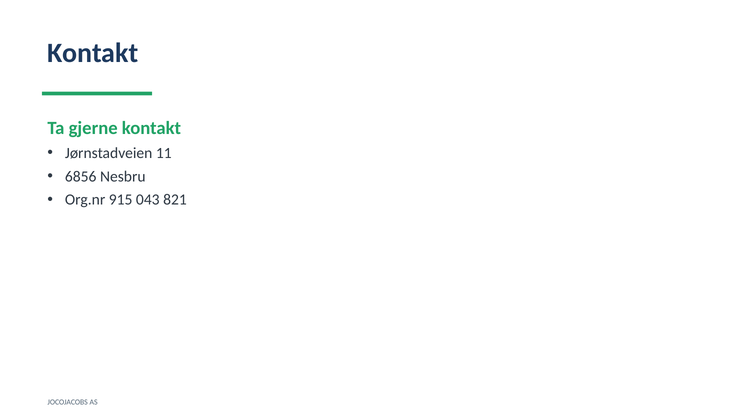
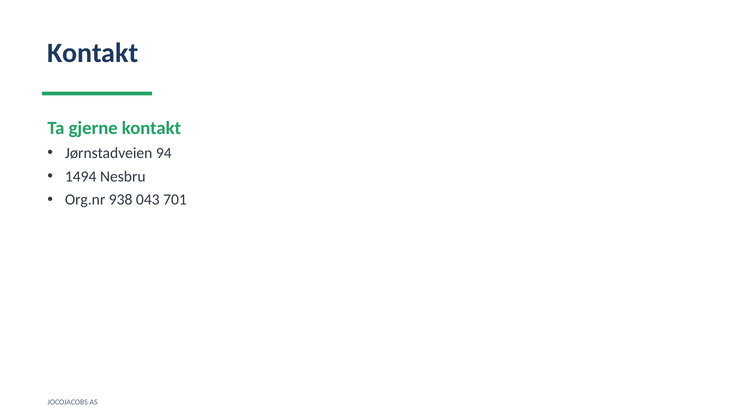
11: 11 -> 94 (164, 153)
6856: 6856 -> 1494 (81, 177)
915: 915 -> 938 (121, 200)
821: 821 -> 701 (175, 200)
